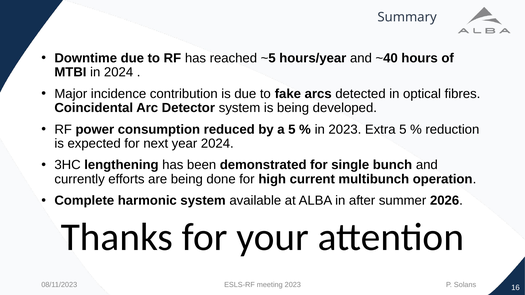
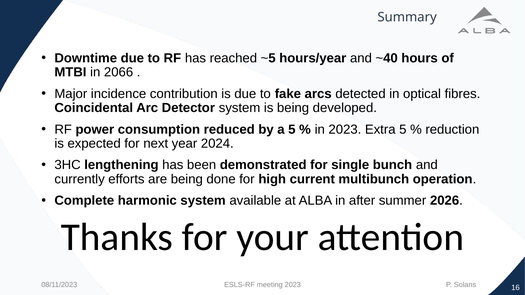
in 2024: 2024 -> 2066 (119, 72)
